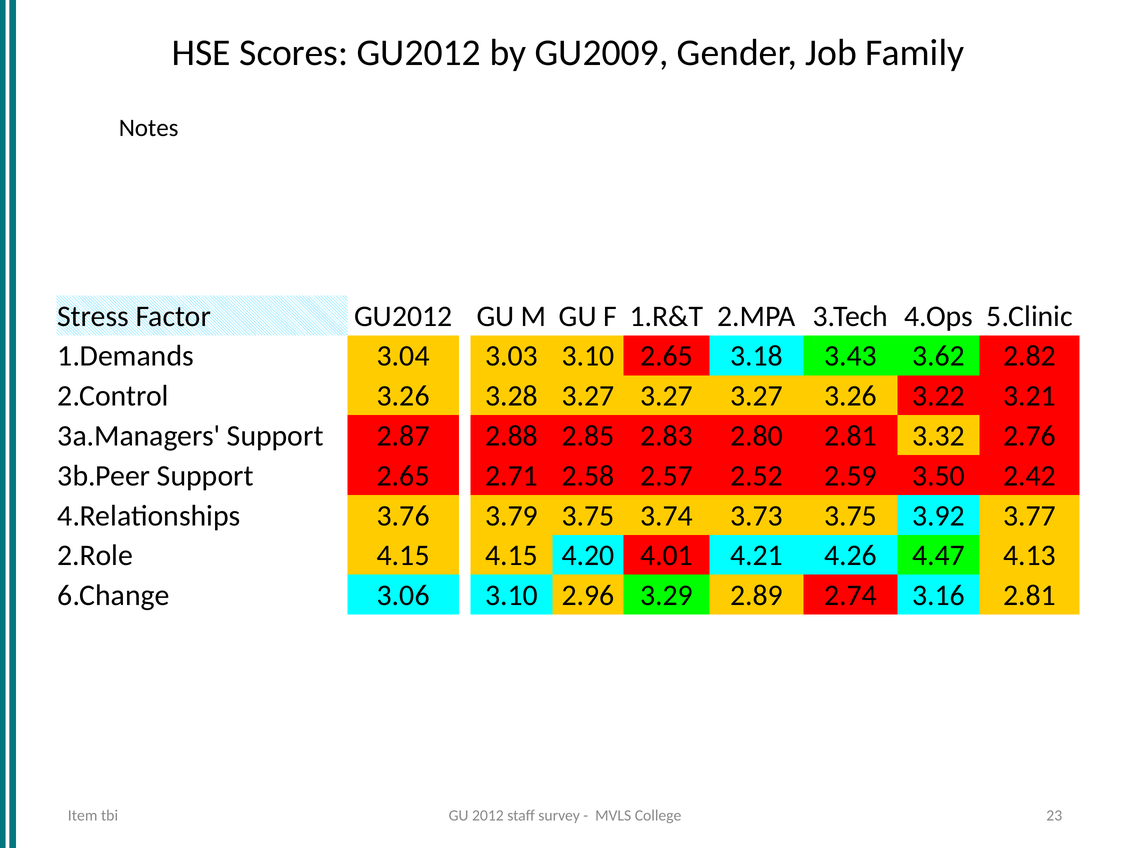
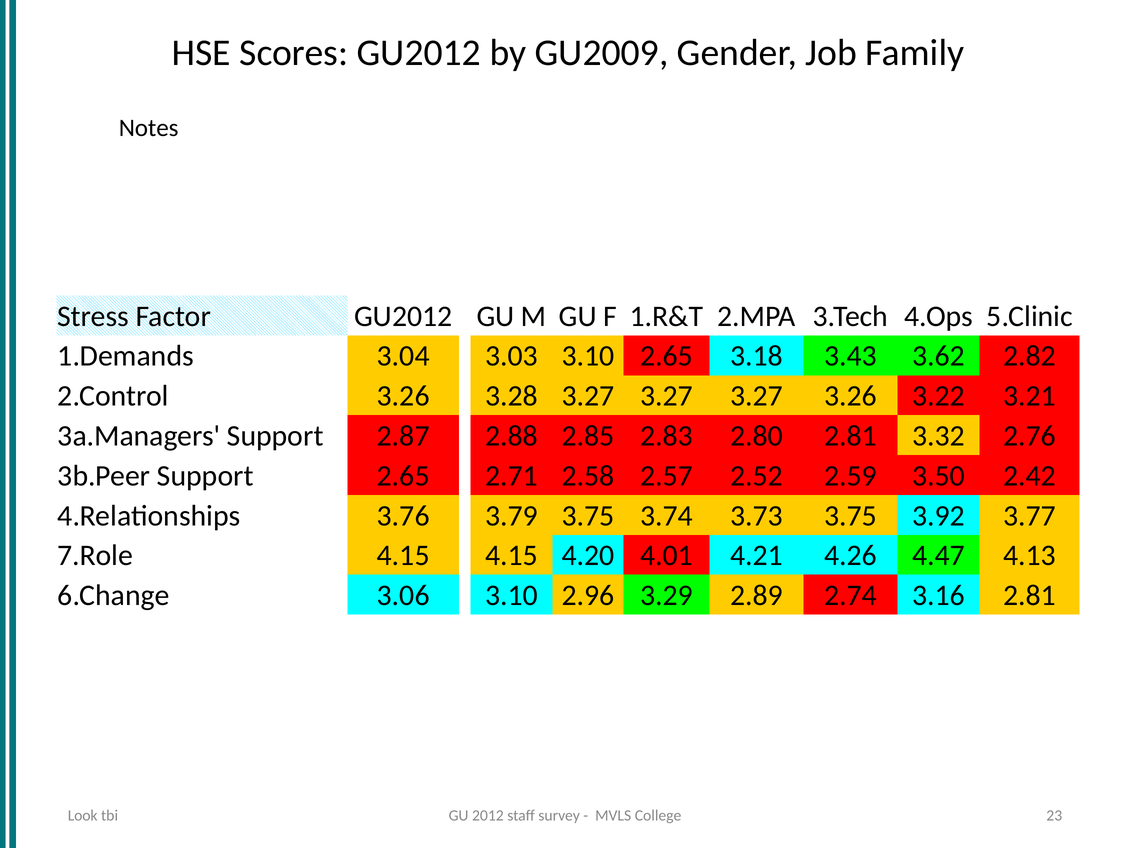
2.Role: 2.Role -> 7.Role (95, 555)
Item: Item -> Look (83, 815)
